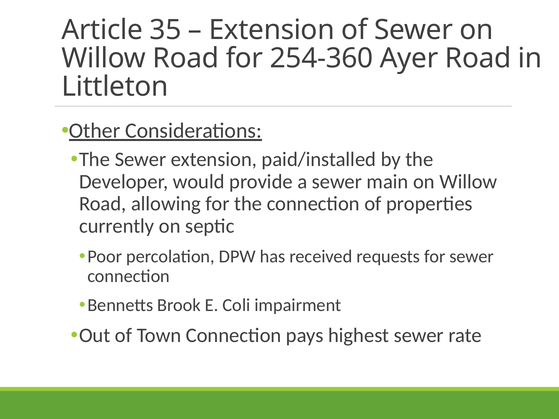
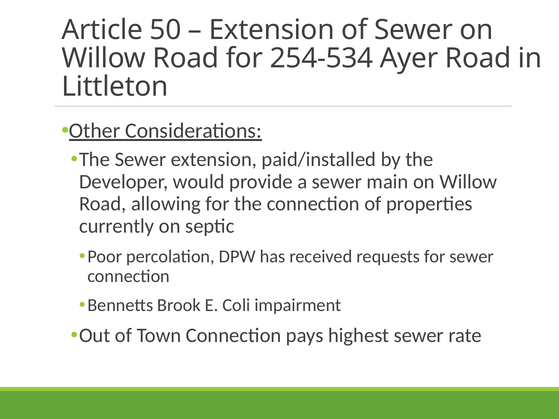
35: 35 -> 50 (165, 30)
254-360: 254-360 -> 254-534 (322, 58)
